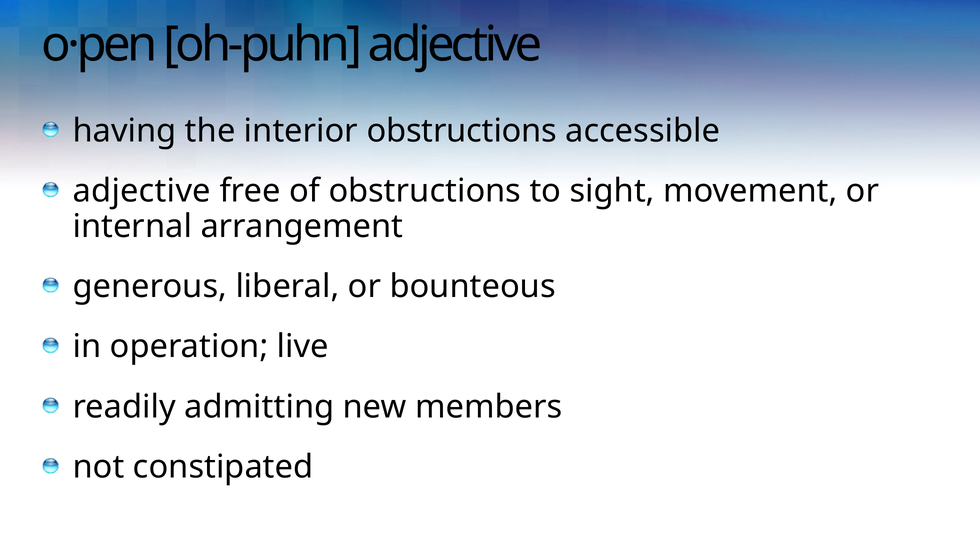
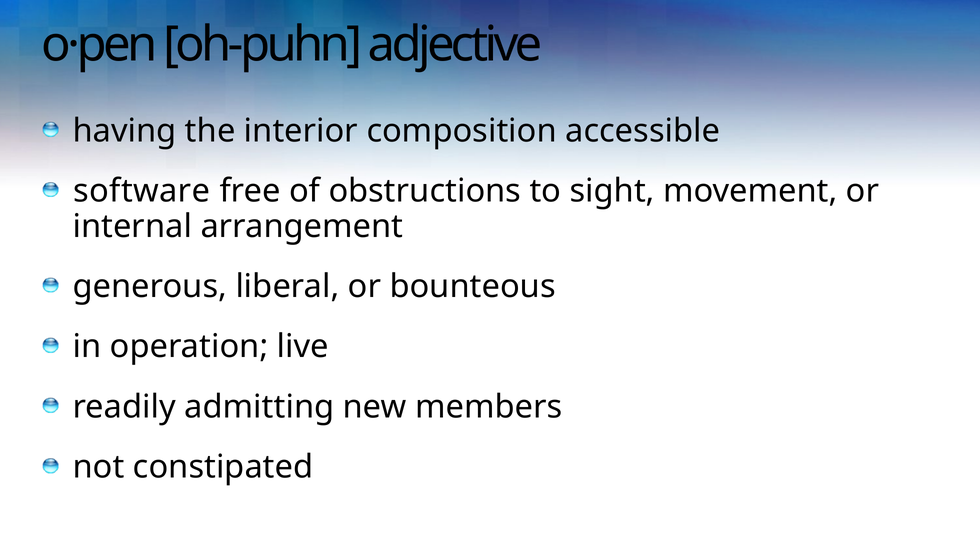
interior obstructions: obstructions -> composition (462, 131)
adjective: adjective -> software (142, 191)
